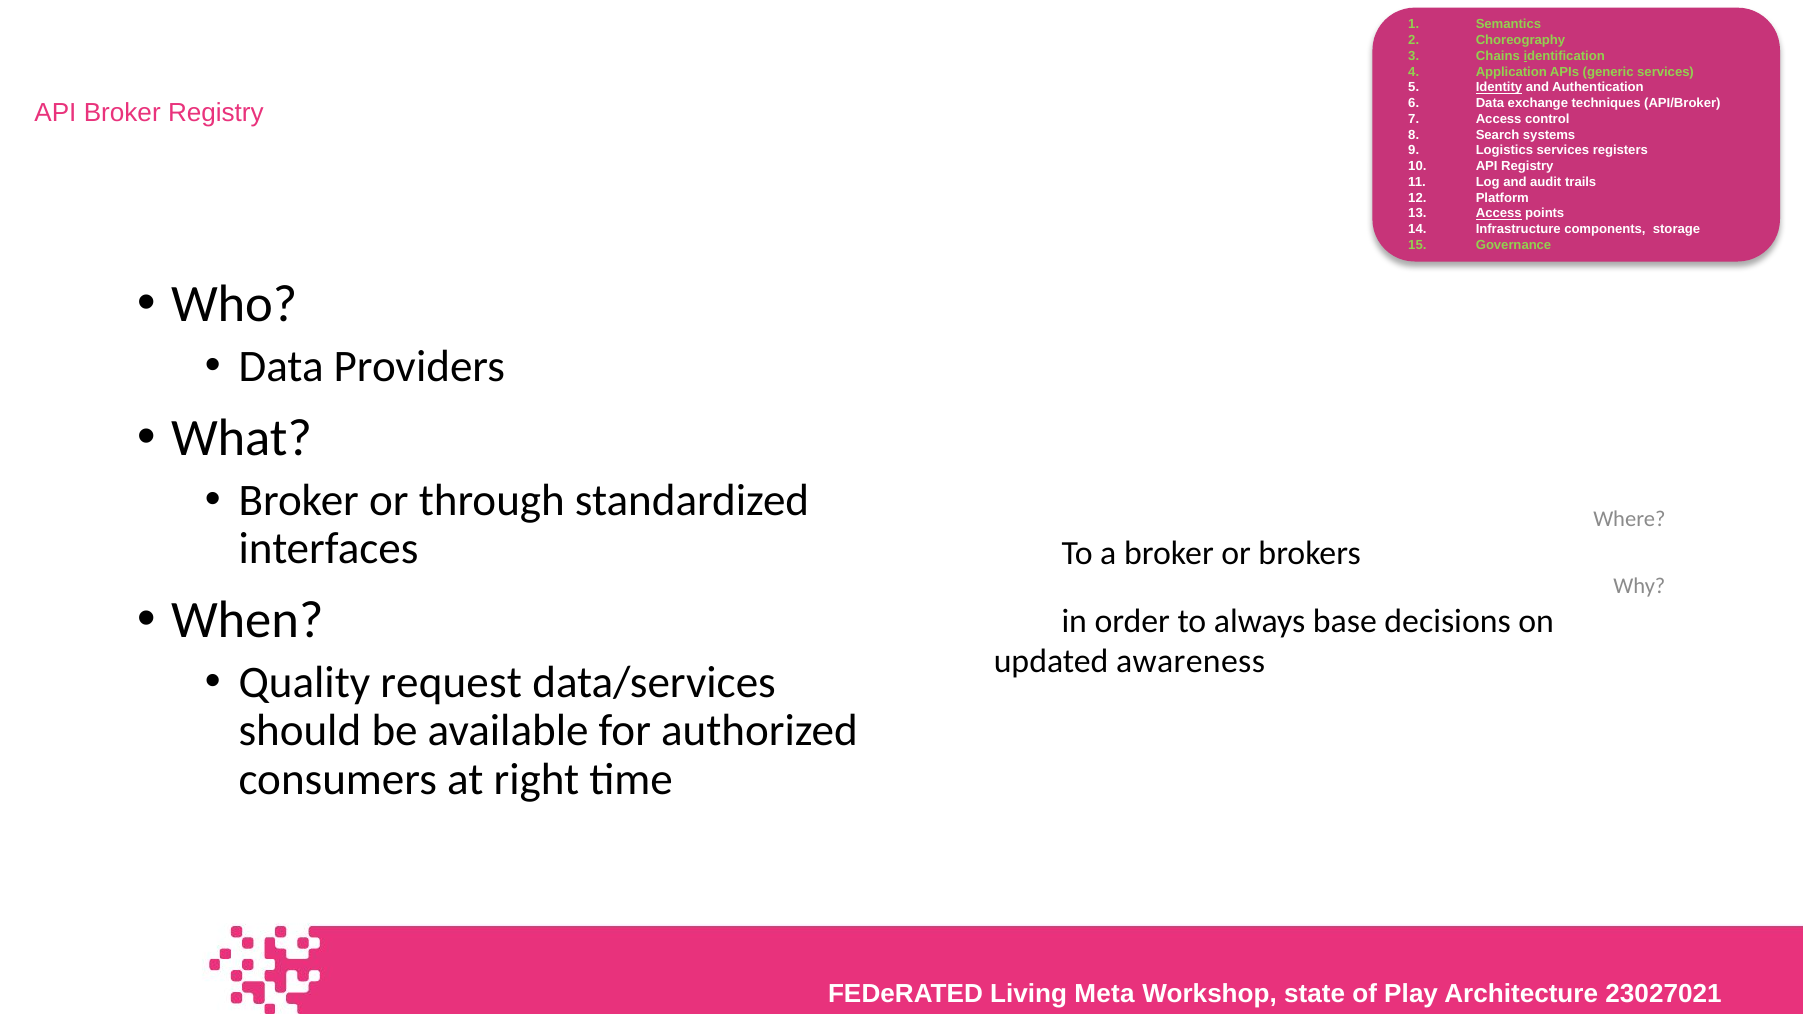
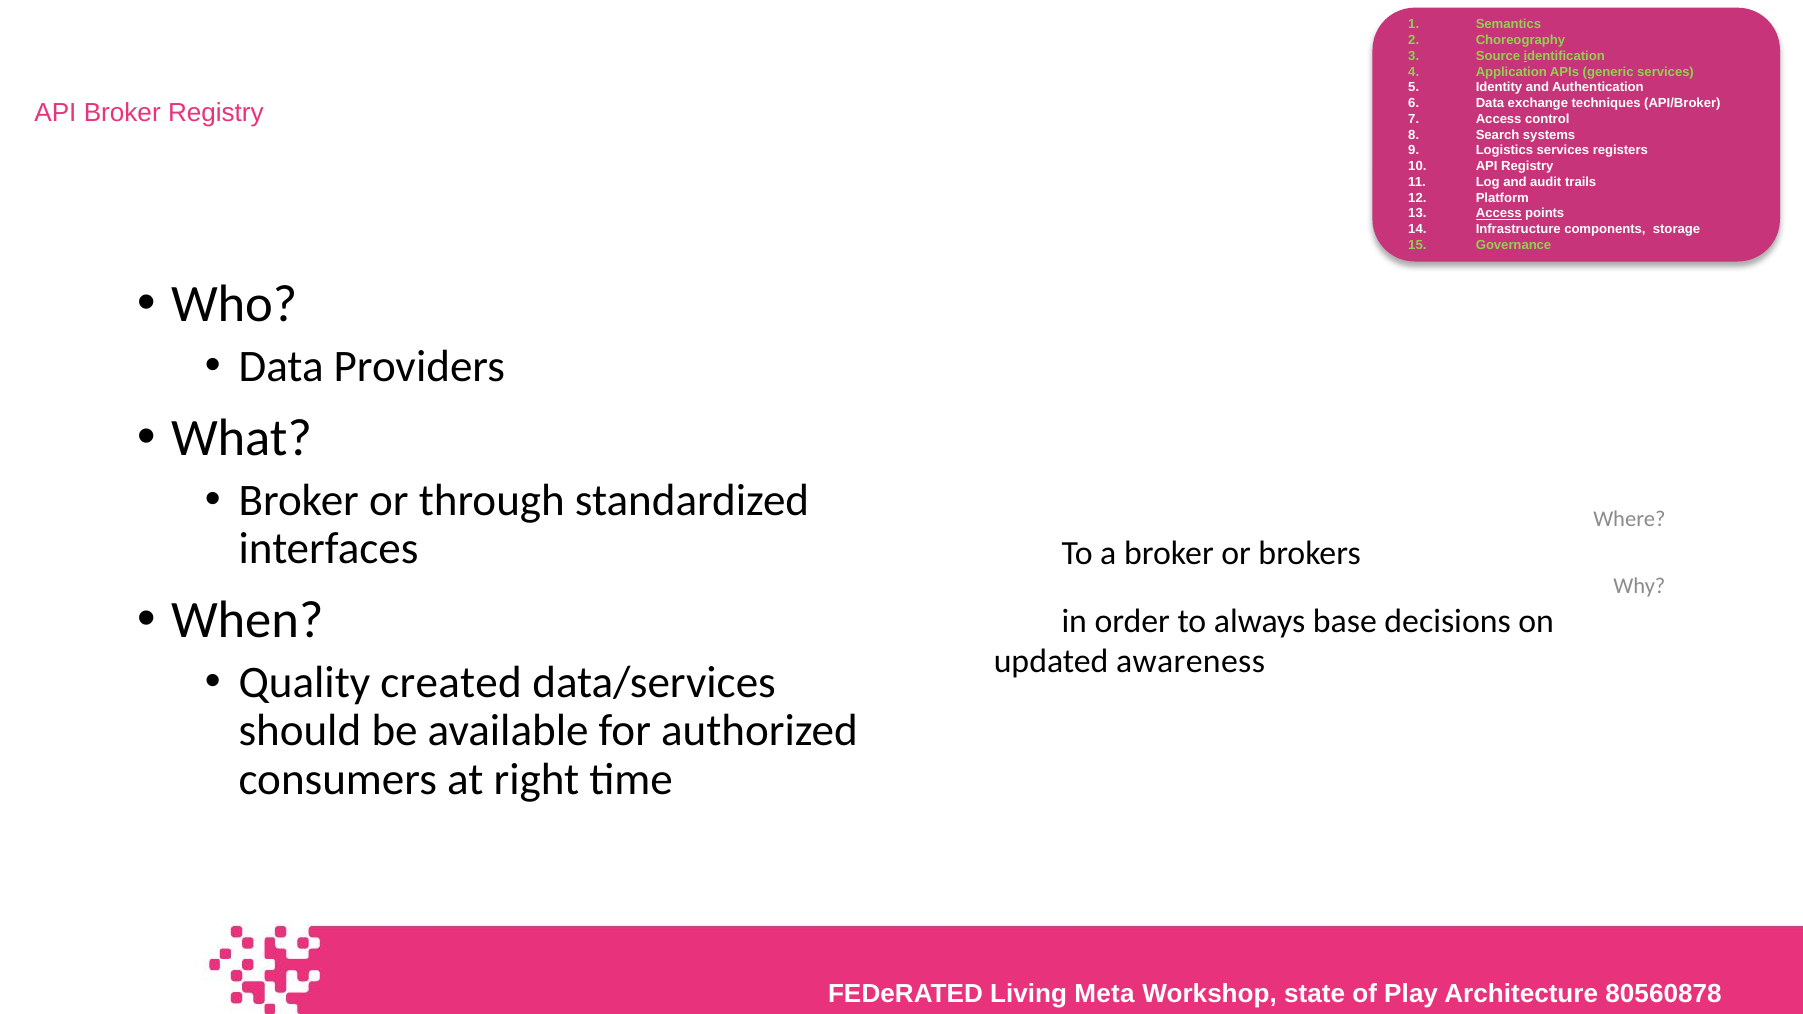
Chains: Chains -> Source (1498, 56)
Identity underline: present -> none (1499, 87)
request: request -> created (451, 682)
23027021: 23027021 -> 80560878 (1664, 994)
